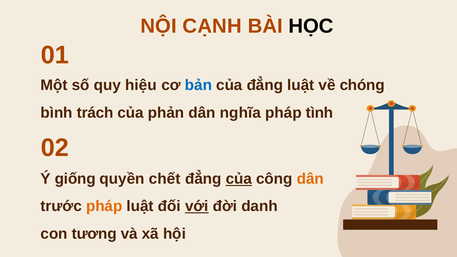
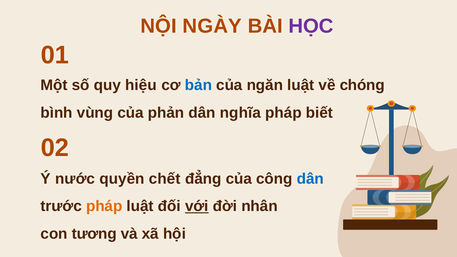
CẠNH: CẠNH -> NGÀY (212, 26)
HỌC colour: black -> purple (311, 26)
của đẳng: đẳng -> ngăn (265, 85)
trách: trách -> vùng (95, 113)
tình: tình -> biết (319, 113)
giống: giống -> nước (75, 179)
của underline: present -> none (239, 179)
dân colour: orange -> blue (310, 179)
danh: danh -> nhân (260, 206)
